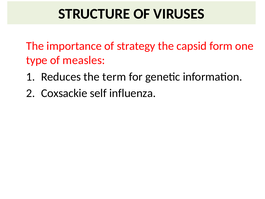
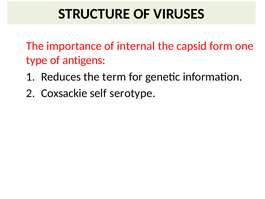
strategy: strategy -> internal (136, 46)
measles: measles -> antigens (84, 60)
influenza: influenza -> serotype (132, 93)
